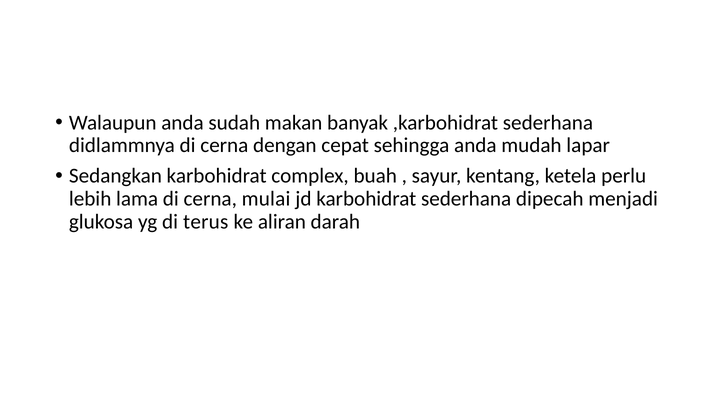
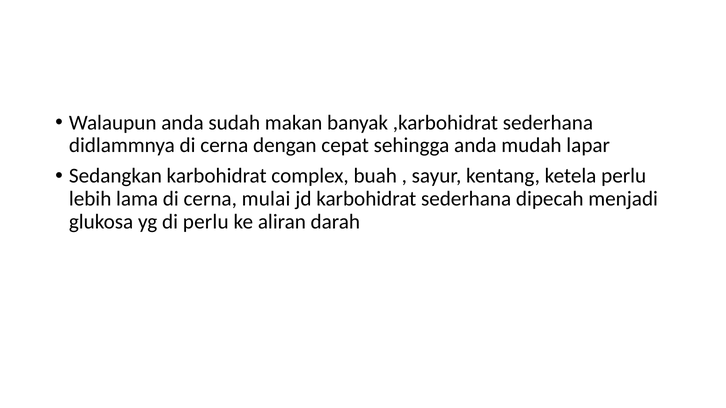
di terus: terus -> perlu (206, 222)
